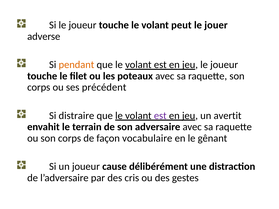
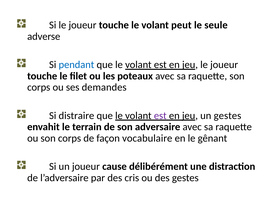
jouer: jouer -> seule (216, 25)
pendant colour: orange -> blue (76, 65)
précédent: précédent -> demandes (104, 87)
un avertit: avertit -> gestes (227, 116)
